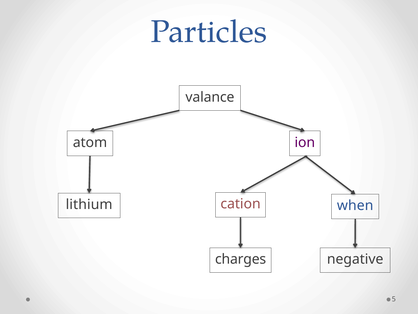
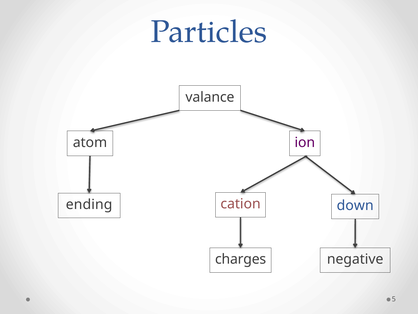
lithium: lithium -> ending (89, 204)
when: when -> down (355, 205)
